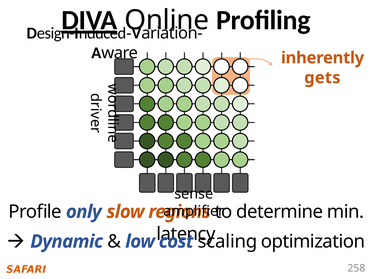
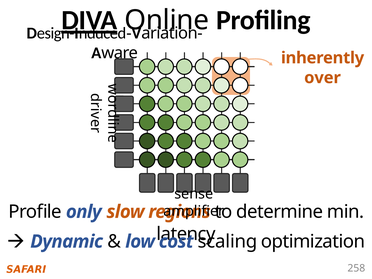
gets: gets -> over (322, 78)
